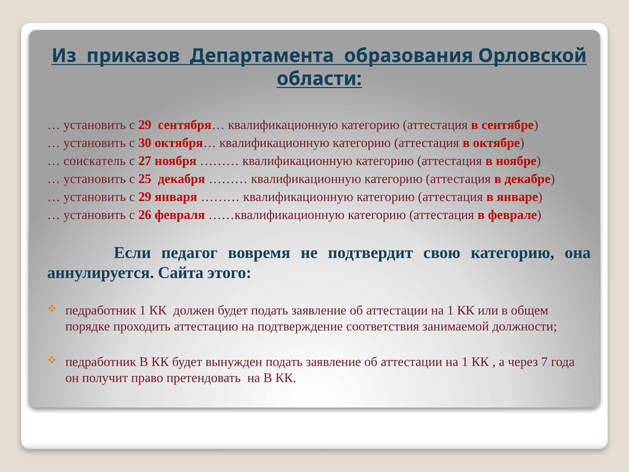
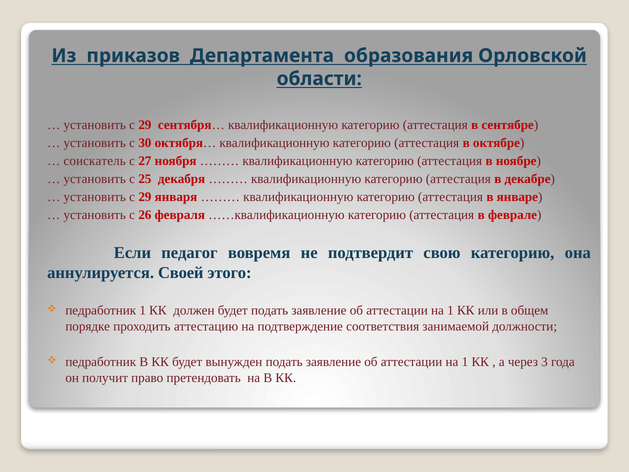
Сайта: Сайта -> Своей (181, 273)
7: 7 -> 3 (544, 362)
